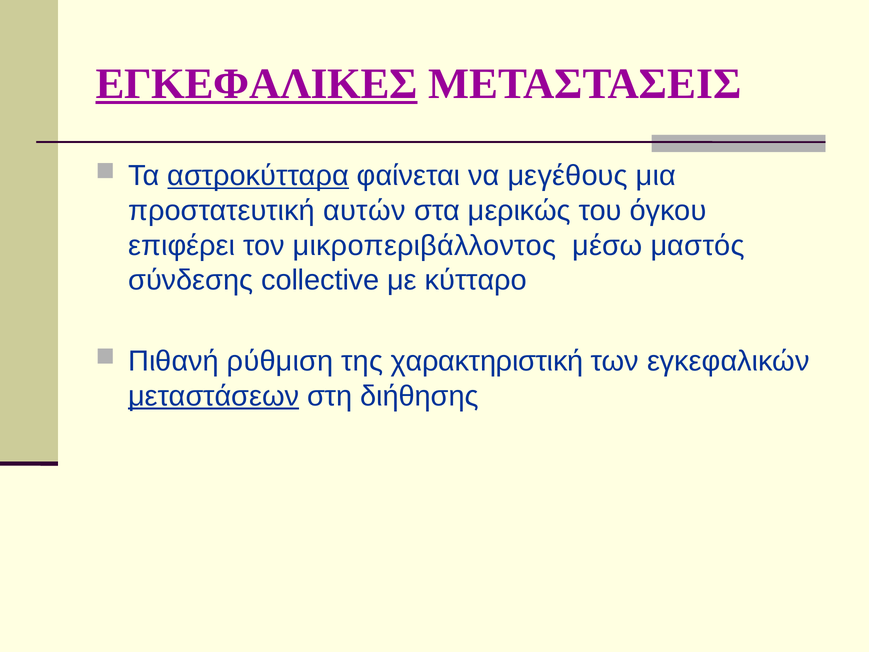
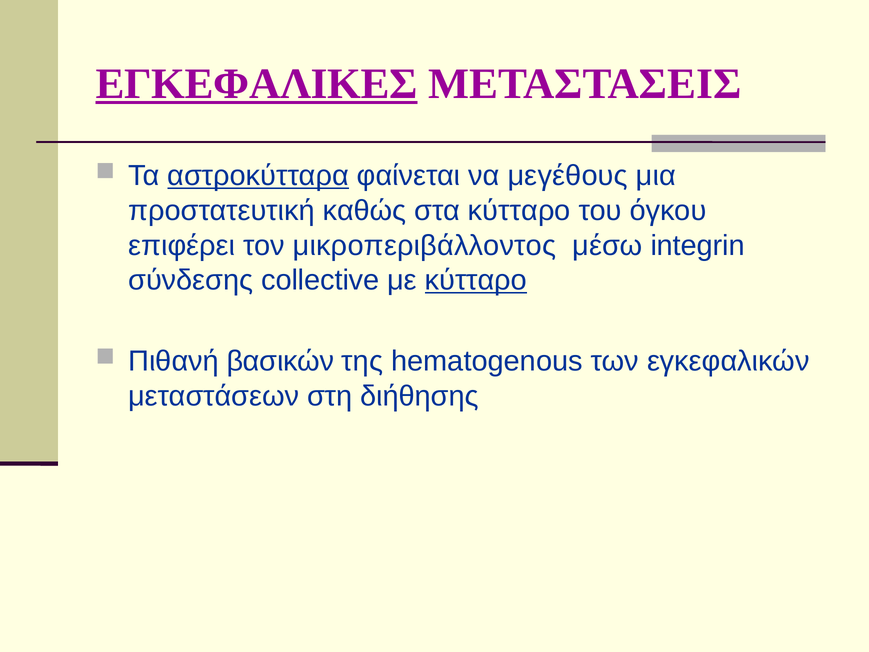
αυτών: αυτών -> καθώς (365, 211)
στα μερικώς: μερικώς -> κύτταρο (519, 211)
μαστός: μαστός -> integrin (698, 245)
κύτταρο underline: none -> present (476, 280)
ρύθμιση: ρύθμιση -> βασικών (280, 361)
χαρακτηριστική: χαρακτηριστική -> hematogenous (487, 361)
μεταστάσεων underline: present -> none (214, 396)
